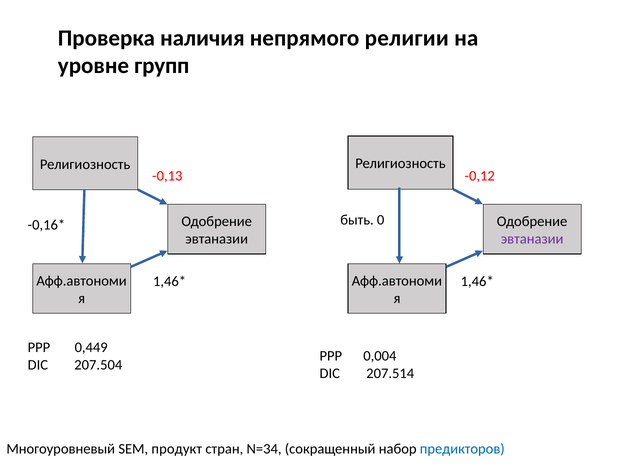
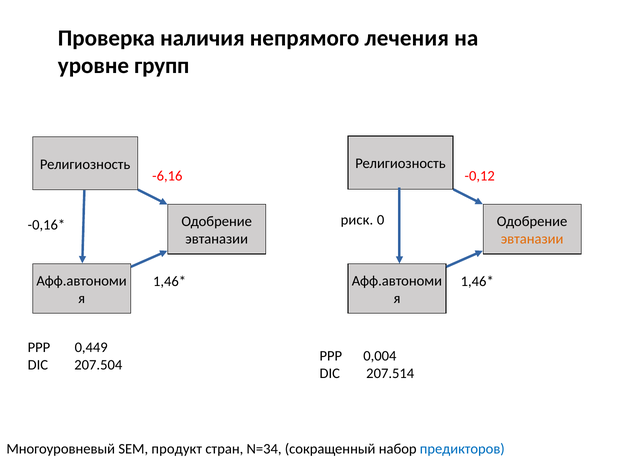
религии: религии -> лечения (407, 38)
-0,13: -0,13 -> -6,16 (167, 176)
быть: быть -> риск (357, 220)
эвтаназии colour: purple -> orange (532, 239)
